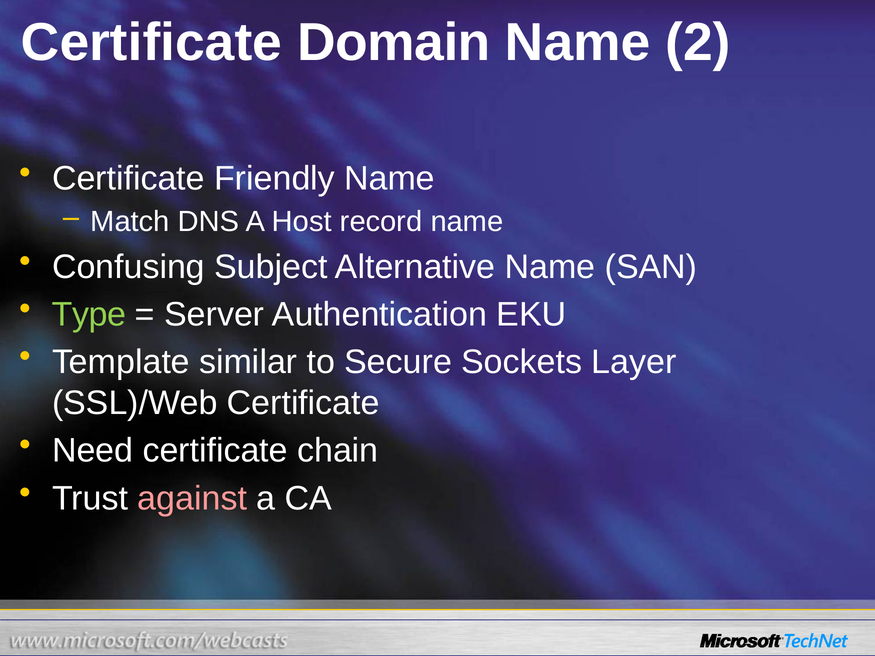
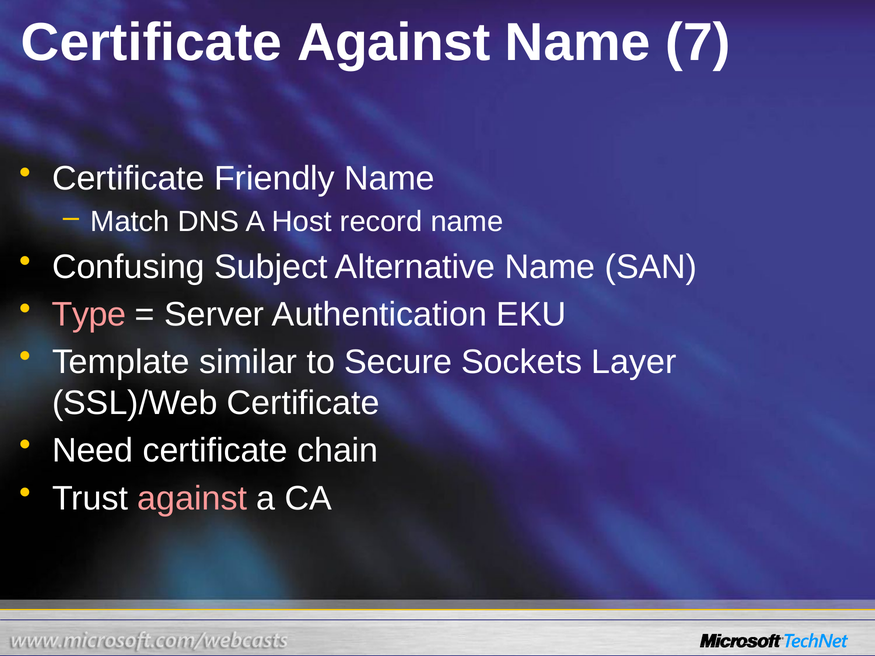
Certificate Domain: Domain -> Against (394, 43)
2: 2 -> 7 (698, 43)
Type colour: light green -> pink (89, 315)
